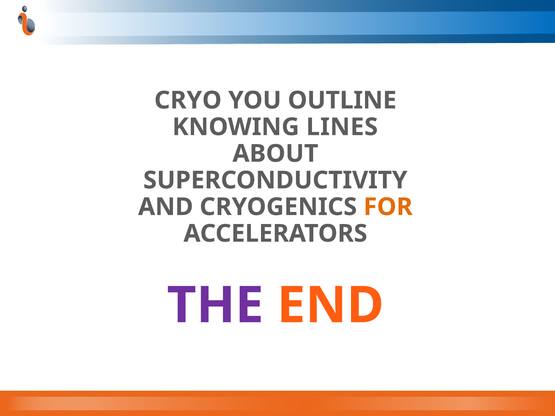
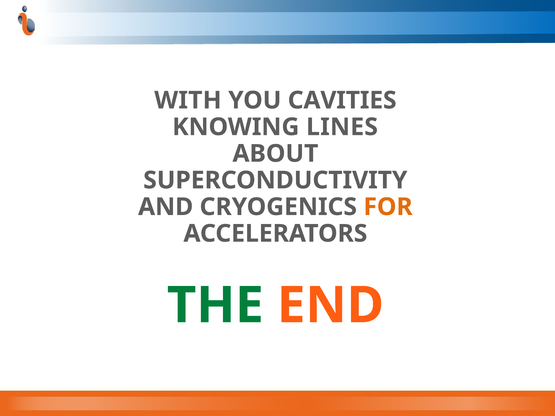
CRYO: CRYO -> WITH (188, 100)
OUTLINE: OUTLINE -> CAVITIES (342, 100)
THE colour: purple -> green (215, 306)
